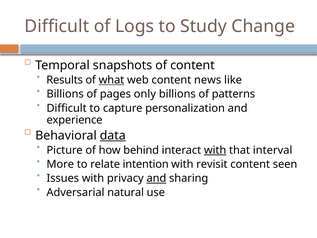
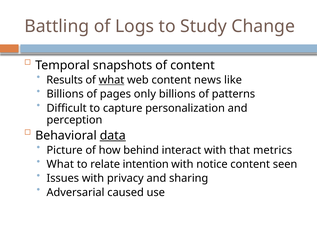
Difficult: Difficult -> Battling (57, 26)
experience: experience -> perception (74, 120)
with underline: present -> none (215, 150)
interval: interval -> metrics (273, 150)
More: More -> What (60, 164)
revisit: revisit -> notice (212, 164)
and underline: present -> none (156, 178)
natural: natural -> caused (126, 192)
